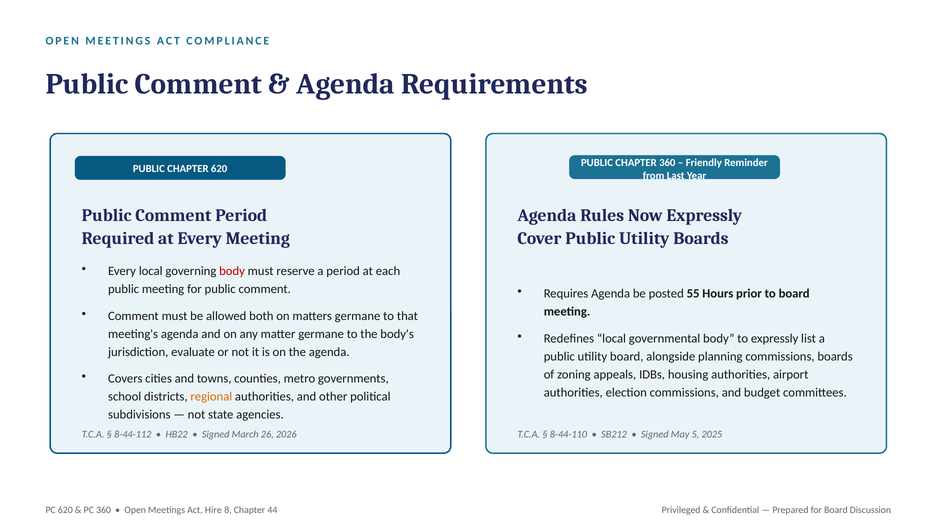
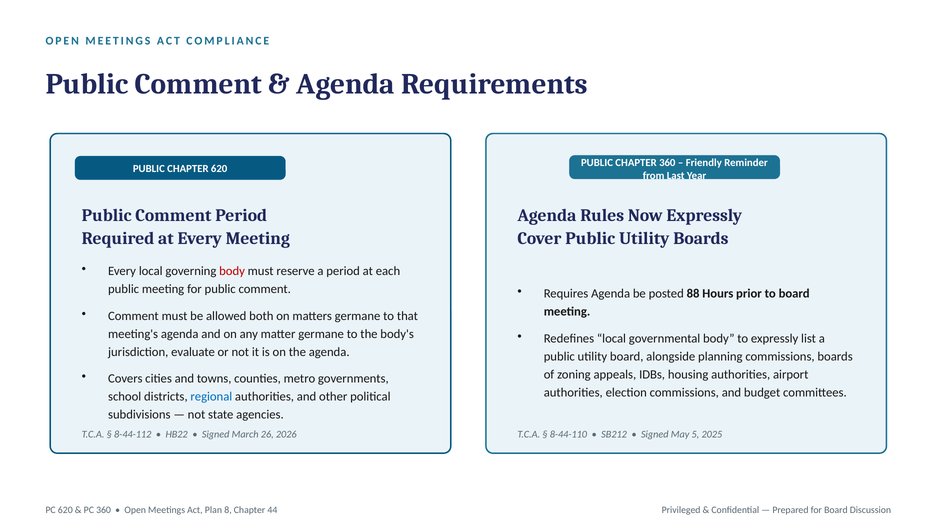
55: 55 -> 88 (693, 294)
regional colour: orange -> blue (211, 397)
Hire: Hire -> Plan (213, 510)
